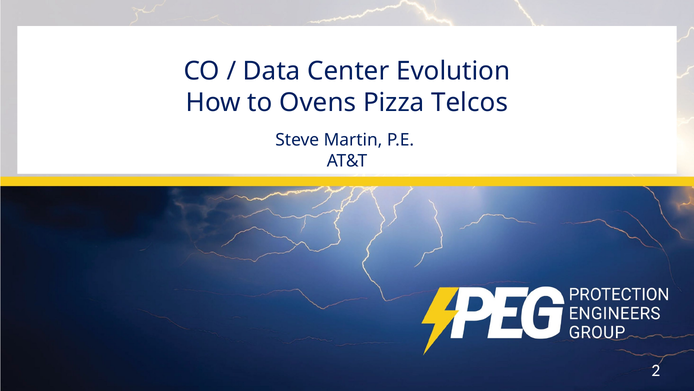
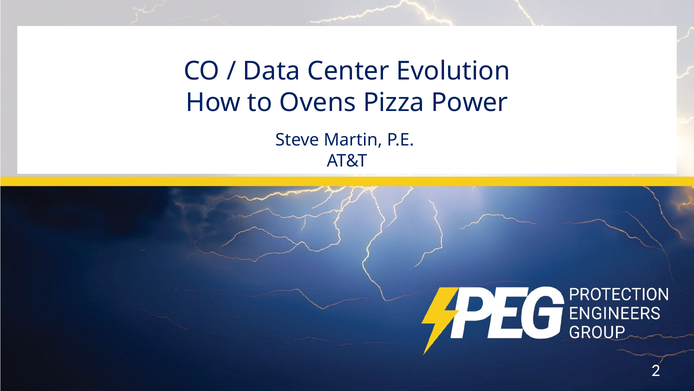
Telcos: Telcos -> Power (470, 102)
